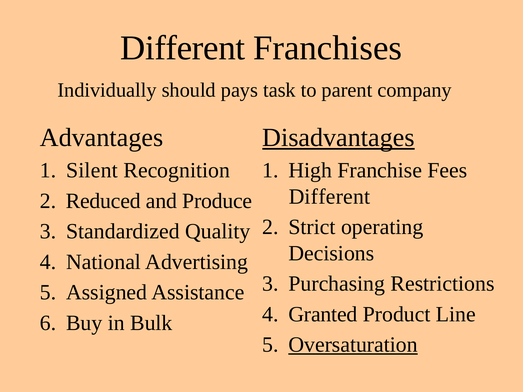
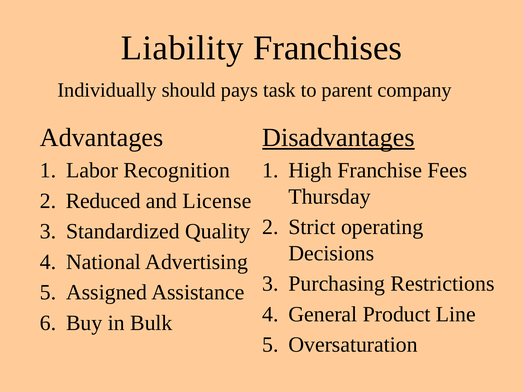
Different: Different -> Liability (182, 48)
Silent: Silent -> Labor (92, 171)
Different: Different -> Thursday (330, 197)
Produce: Produce -> License (217, 201)
Granted: Granted -> General (323, 314)
Oversaturation underline: present -> none (353, 345)
